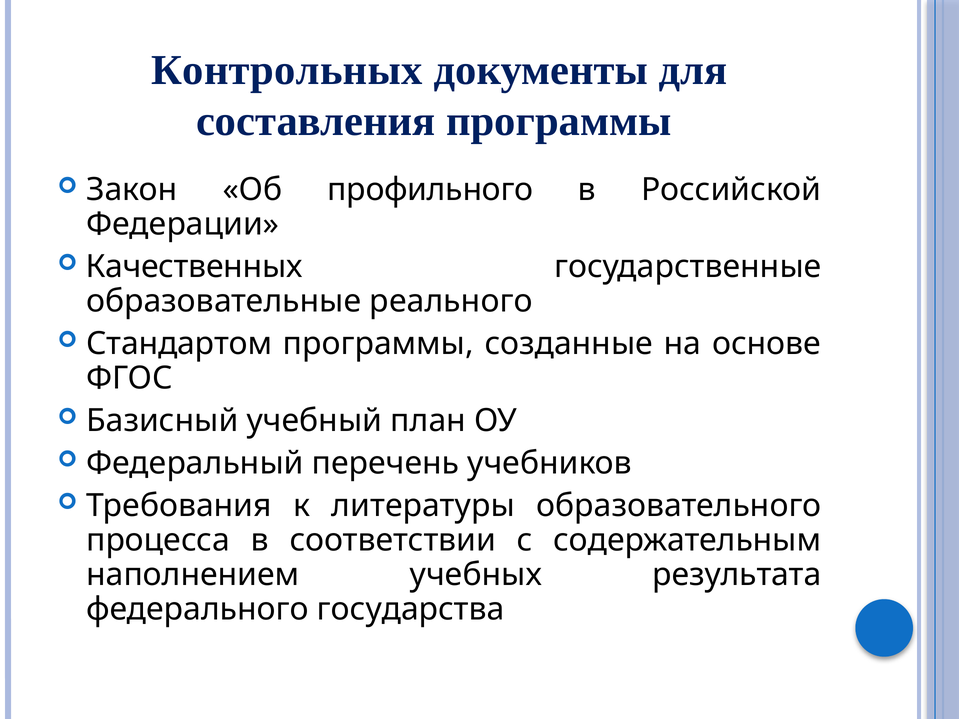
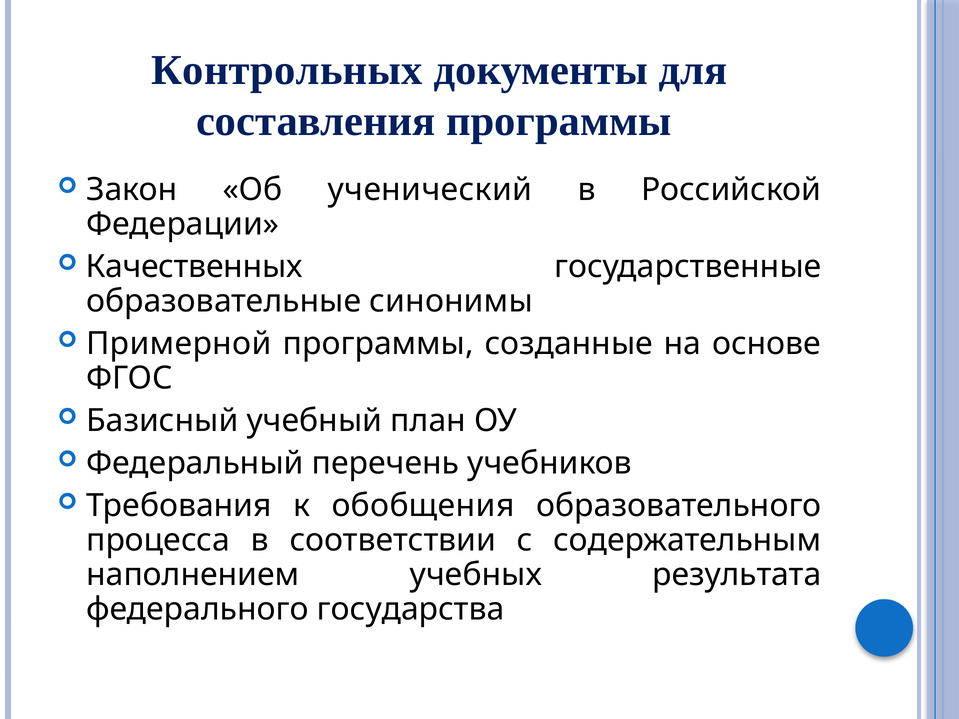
профильного: профильного -> ученический (430, 190)
реального: реального -> синонимы (451, 301)
Стандартом: Стандартом -> Примерной (179, 344)
литературы: литературы -> обобщения (423, 506)
